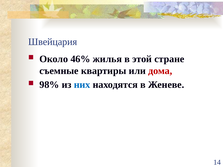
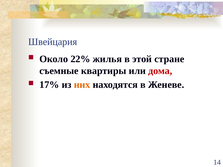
46%: 46% -> 22% (80, 59)
98%: 98% -> 17% (49, 85)
них colour: blue -> orange (82, 85)
